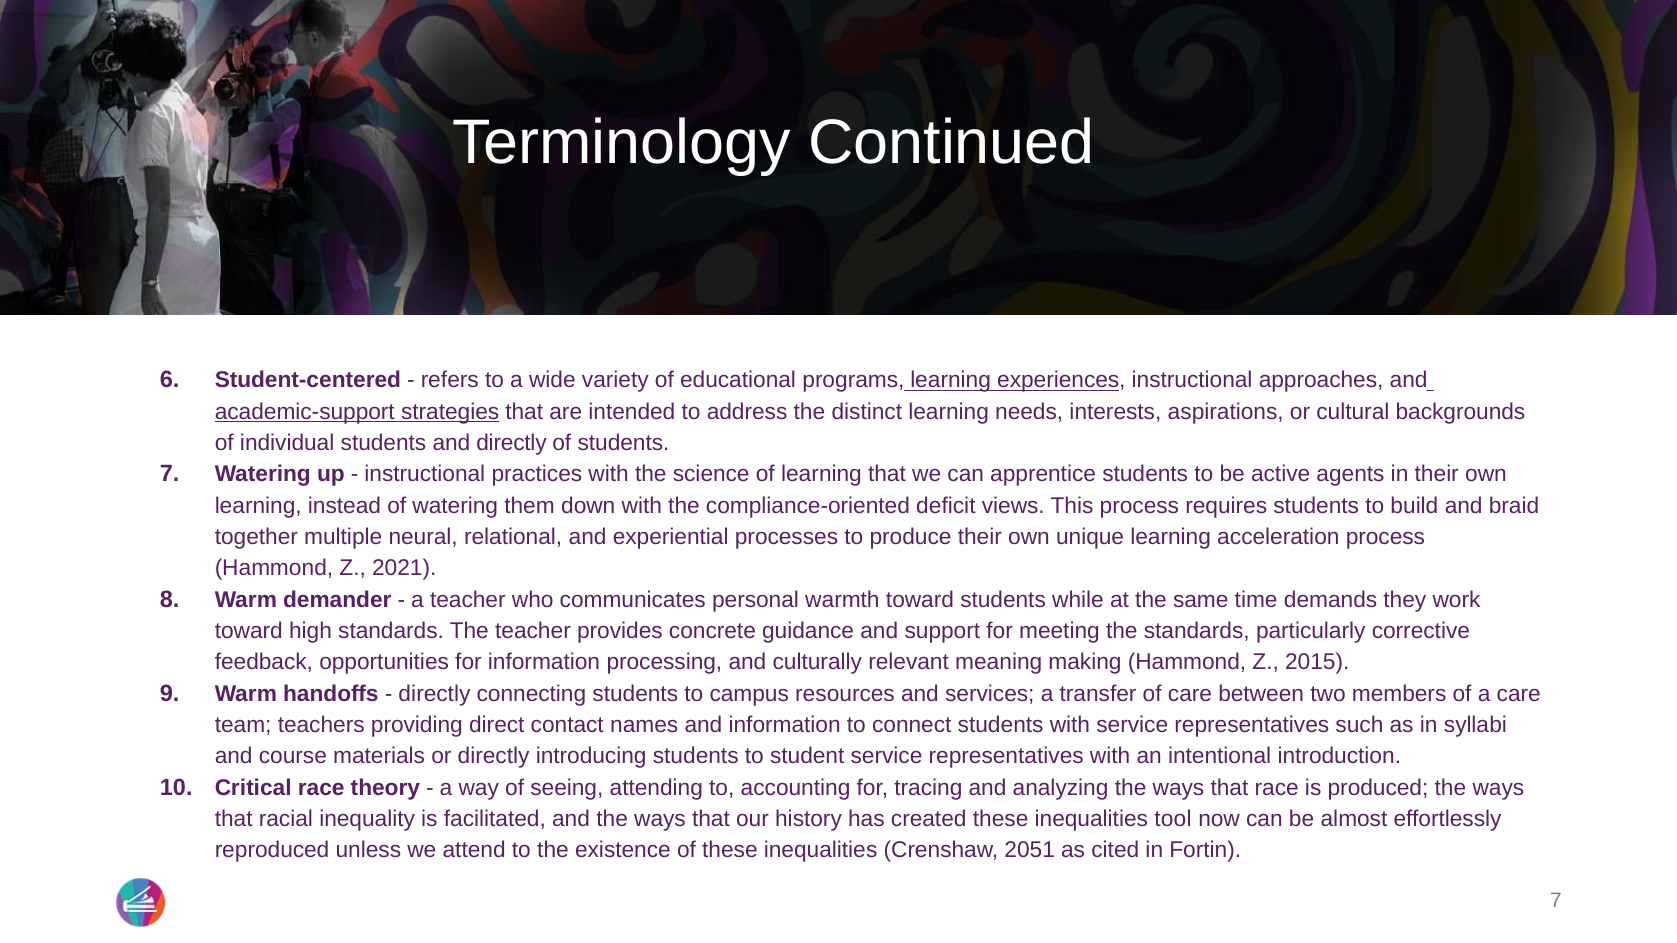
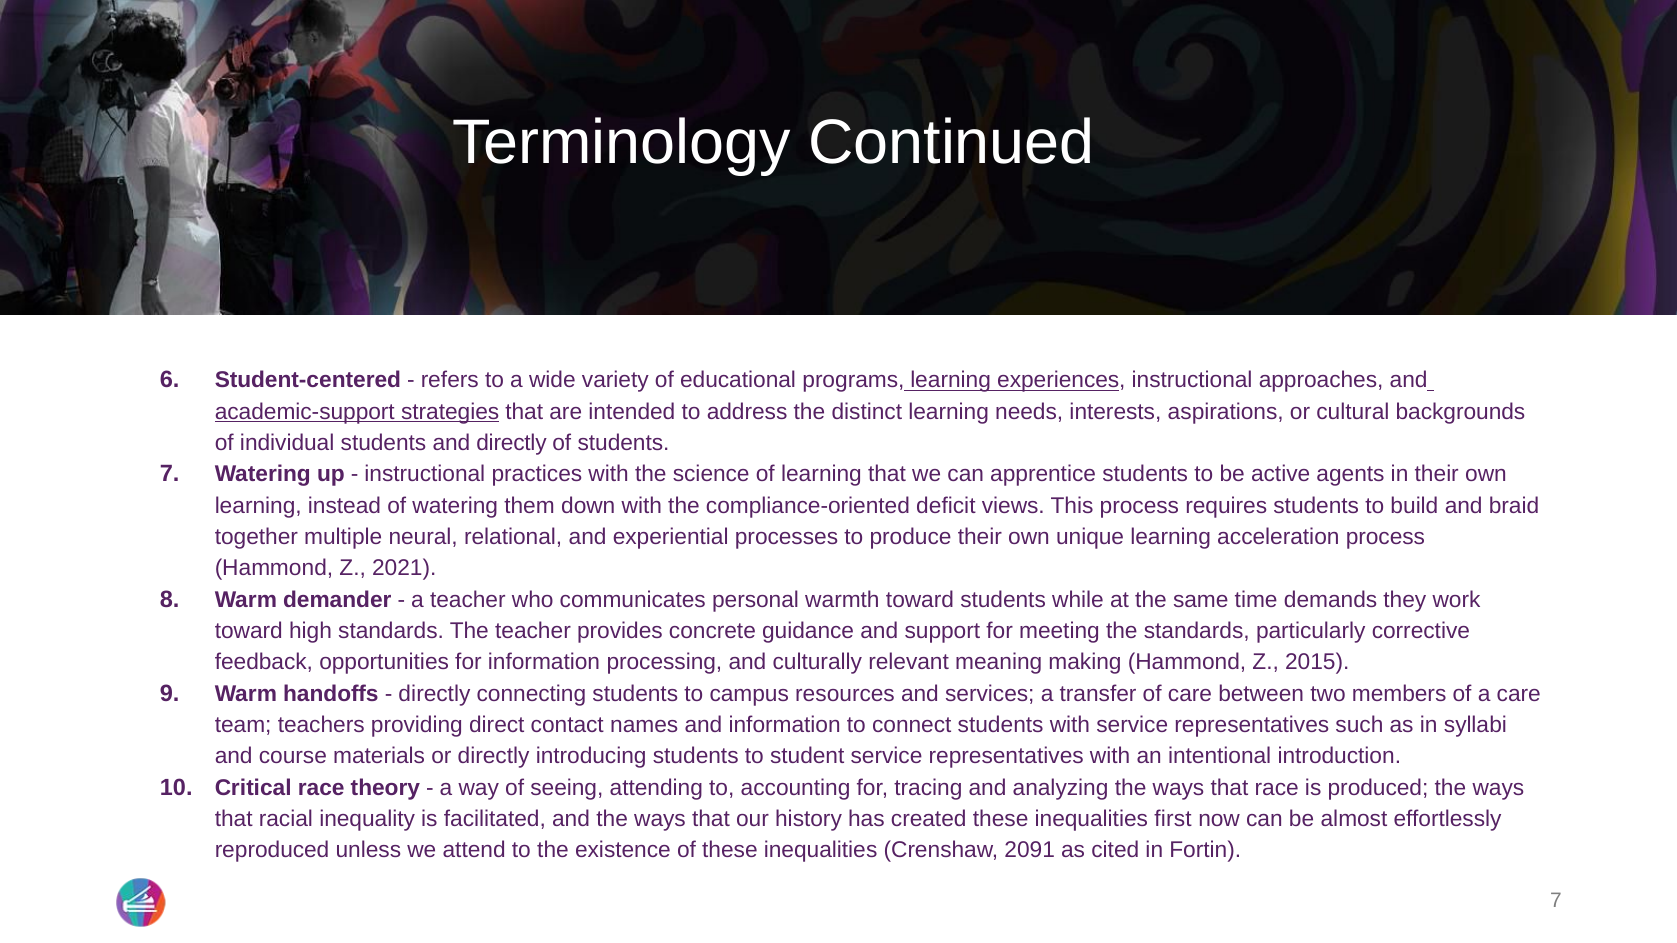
tool: tool -> first (1173, 819)
2051: 2051 -> 2091 (1030, 850)
